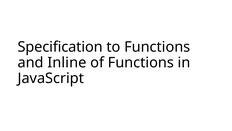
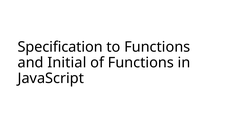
Inline: Inline -> Initial (67, 62)
